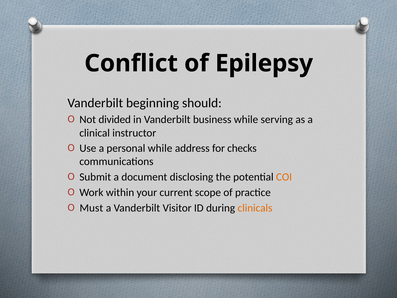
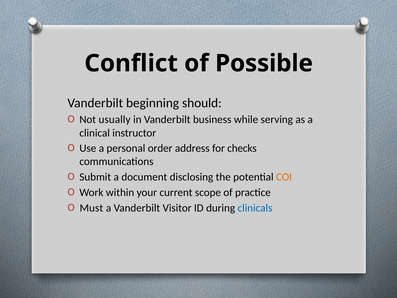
Epilepsy: Epilepsy -> Possible (264, 63)
divided: divided -> usually (115, 119)
personal while: while -> order (160, 148)
clinicals colour: orange -> blue (255, 208)
